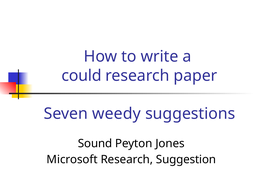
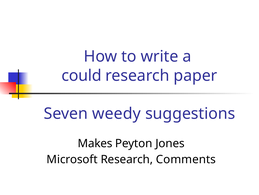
Sound: Sound -> Makes (95, 143)
Suggestion: Suggestion -> Comments (186, 159)
